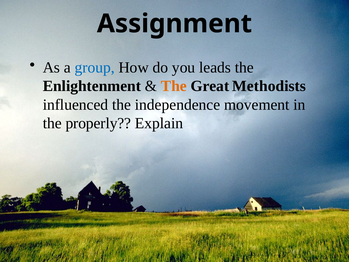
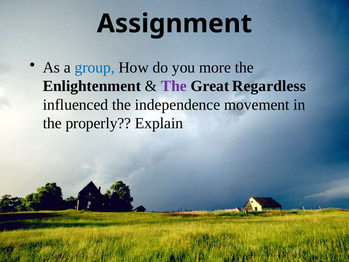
leads: leads -> more (215, 67)
The colour: orange -> purple (174, 86)
Methodists: Methodists -> Regardless (269, 86)
